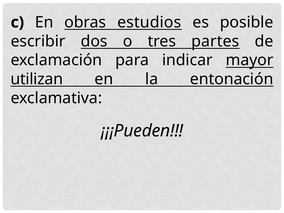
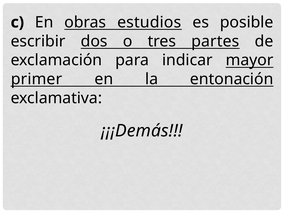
utilizan: utilizan -> primer (37, 79)
¡¡¡Pueden: ¡¡¡Pueden -> ¡¡¡Demás (142, 131)
